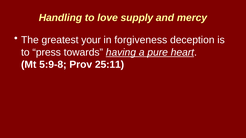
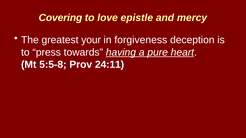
Handling: Handling -> Covering (60, 18)
supply: supply -> epistle (137, 18)
5:9-8: 5:9-8 -> 5:5-8 (53, 65)
25:11: 25:11 -> 24:11 (110, 65)
